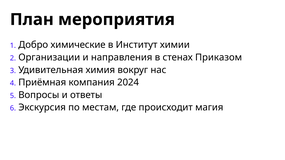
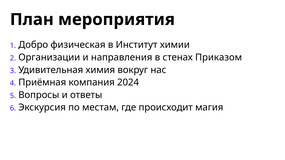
химические: химические -> физическая (78, 45)
